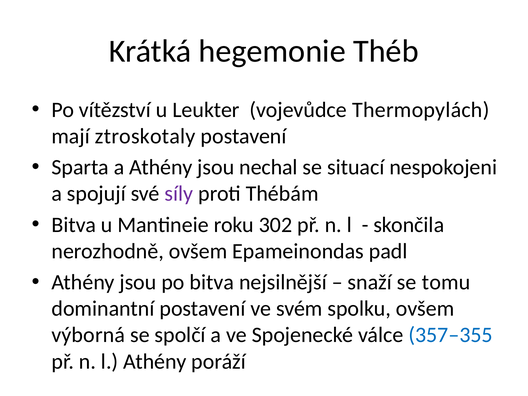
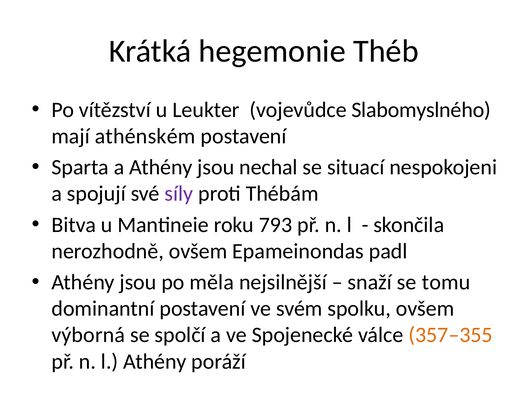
Thermopylách: Thermopylách -> Slabomyslného (421, 110)
ztroskotaly: ztroskotaly -> athénském (145, 136)
302: 302 -> 793 (276, 225)
po bitva: bitva -> měla (212, 282)
357–355 colour: blue -> orange (451, 335)
